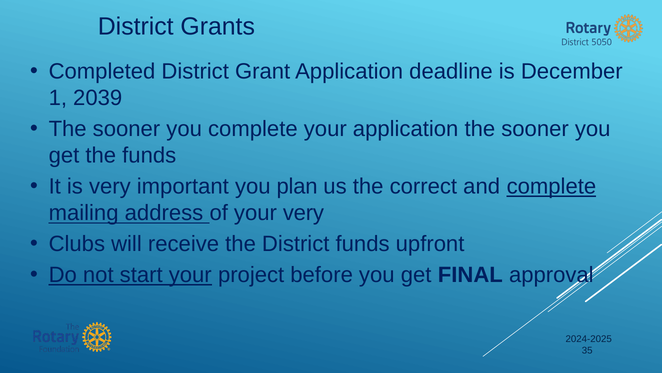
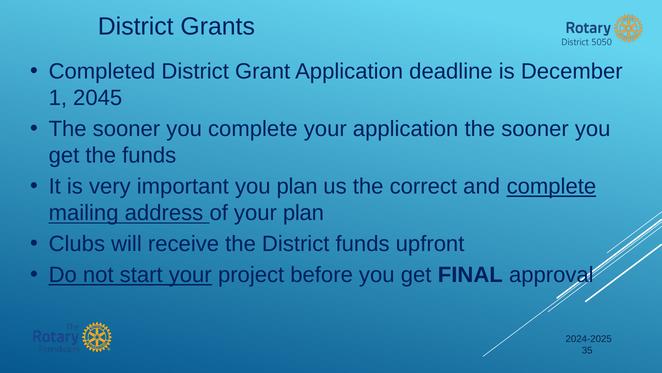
2039: 2039 -> 2045 (98, 98)
your very: very -> plan (303, 213)
